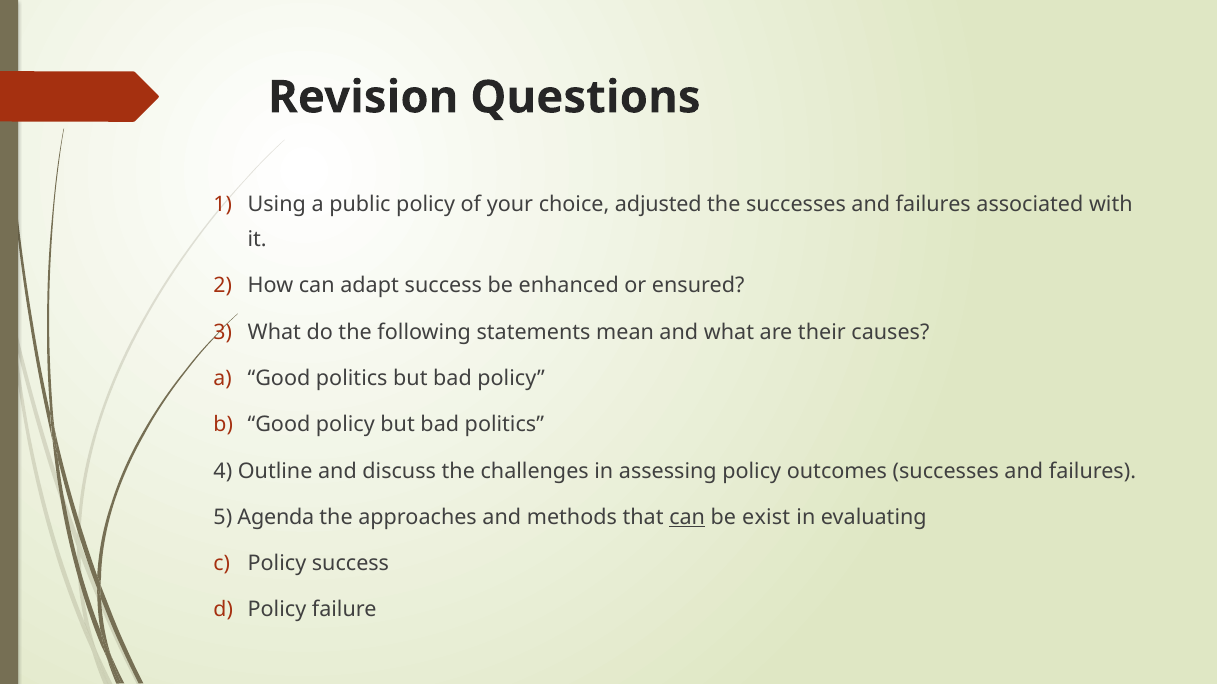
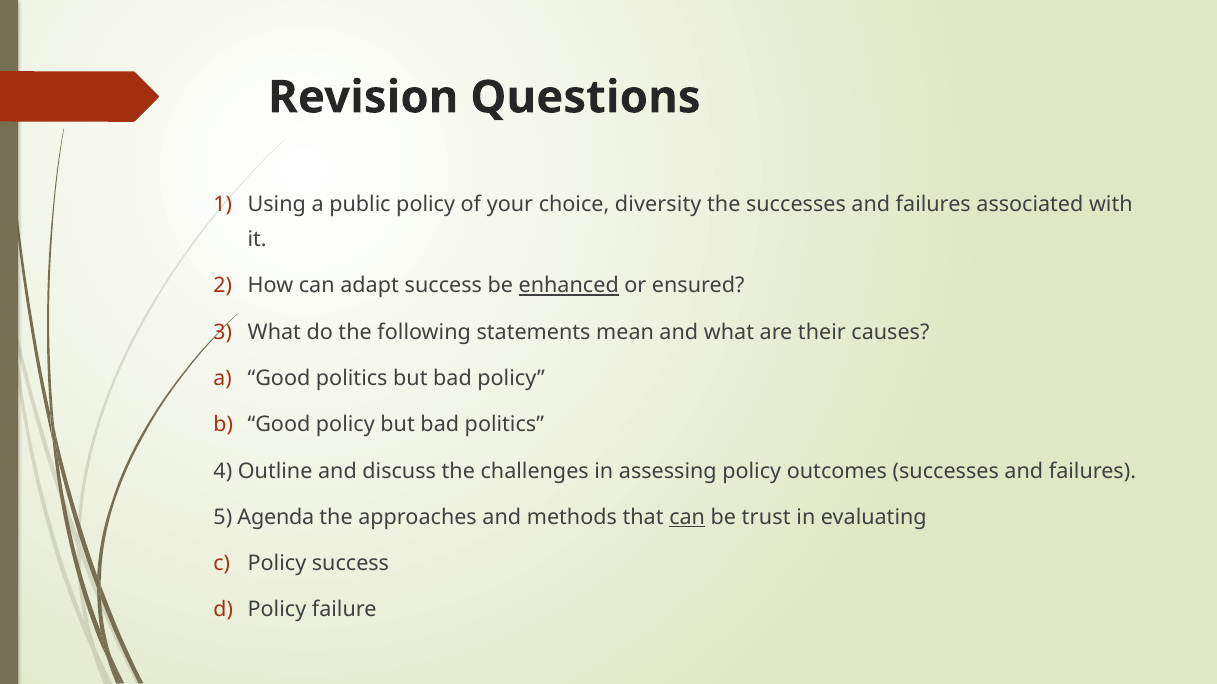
adjusted: adjusted -> diversity (658, 205)
enhanced underline: none -> present (569, 286)
exist: exist -> trust (766, 518)
